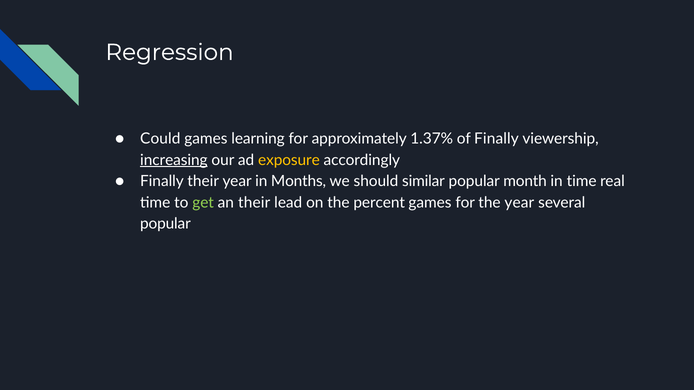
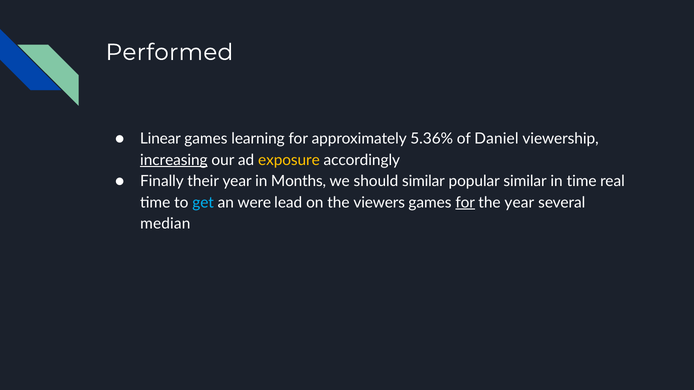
Regression: Regression -> Performed (169, 52)
Could: Could -> Linear (160, 139)
1.37%: 1.37% -> 5.36% (432, 139)
of Finally: Finally -> Daniel (496, 139)
popular month: month -> similar (525, 181)
get colour: light green -> light blue (203, 203)
an their: their -> were (254, 203)
percent: percent -> viewers (379, 203)
for underline: none -> present (465, 203)
popular: popular -> median (165, 224)
